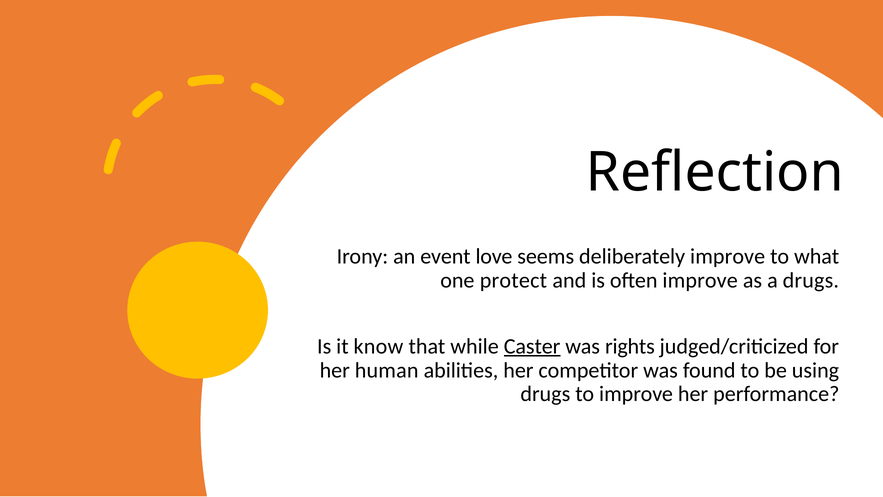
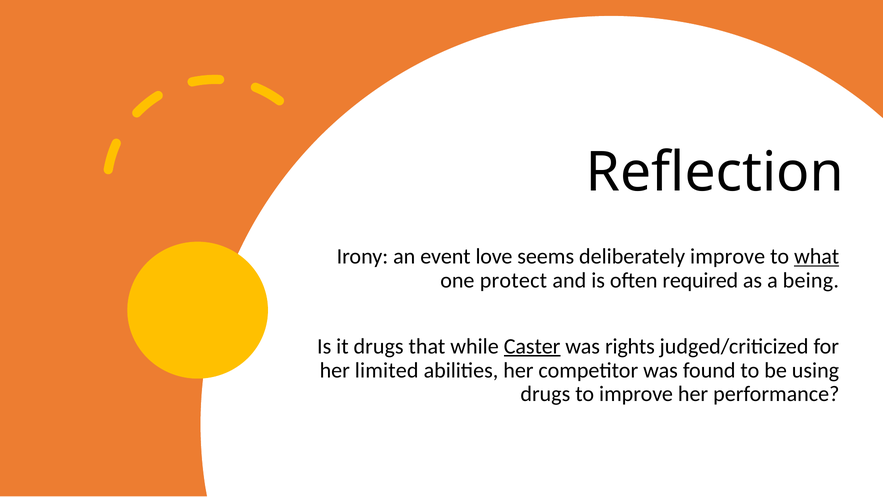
what underline: none -> present (817, 256)
often improve: improve -> required (700, 280)
a drugs: drugs -> being (811, 280)
it know: know -> drugs (379, 346)
human: human -> limited (387, 370)
